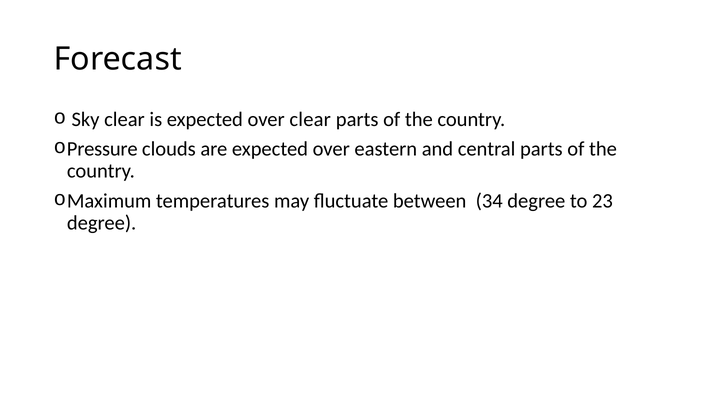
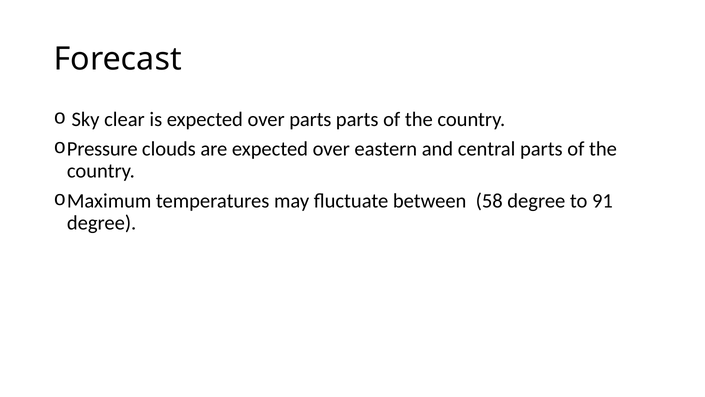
over clear: clear -> parts (310, 119)
34: 34 -> 58 (489, 201)
23: 23 -> 91 (602, 201)
